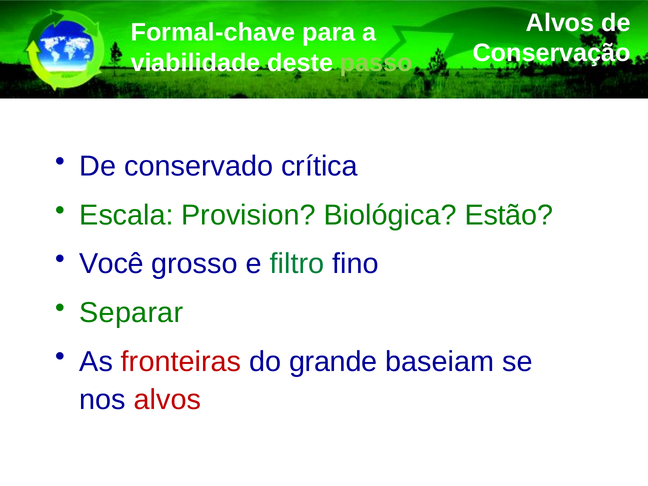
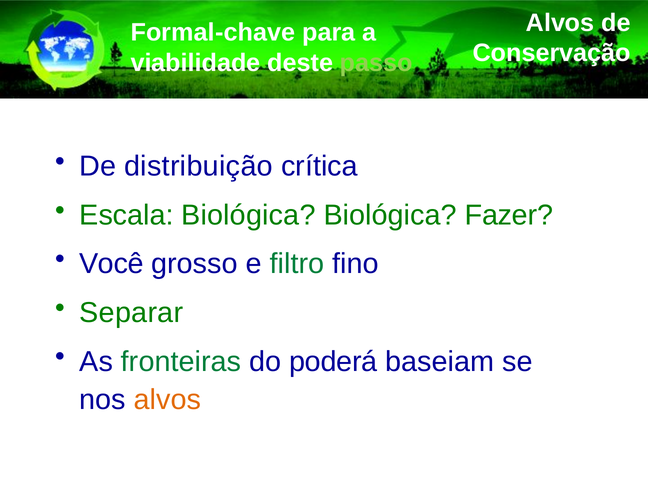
conservado: conservado -> distribuição (198, 166)
Escala Provision: Provision -> Biológica (248, 215)
Estão: Estão -> Fazer (509, 215)
fronteiras colour: red -> green (181, 362)
grande: grande -> poderá (333, 362)
alvos colour: red -> orange (167, 400)
